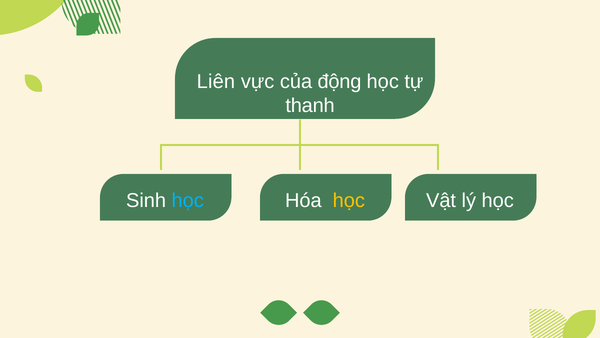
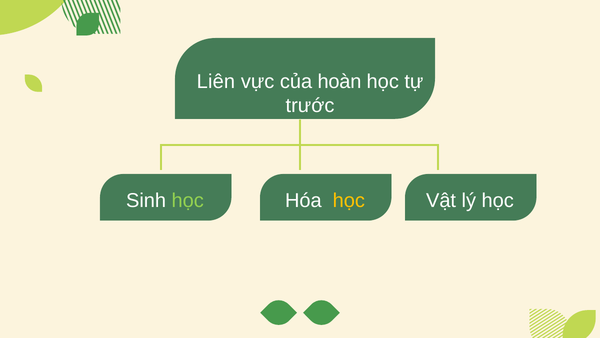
động: động -> hoàn (339, 81)
thanh: thanh -> trước (310, 105)
học colour: light blue -> light green (188, 200)
